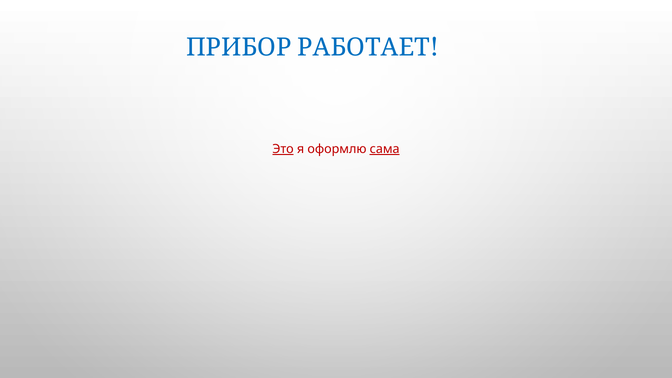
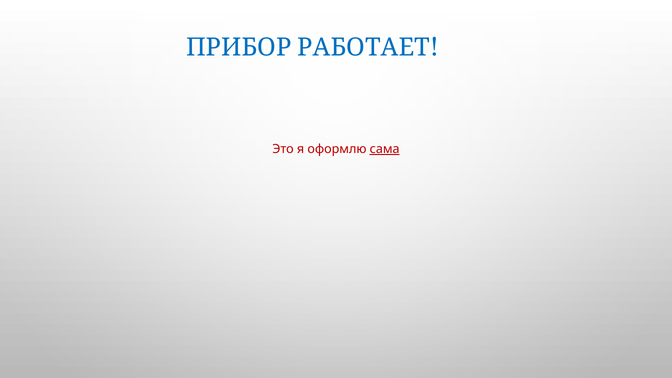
Это underline: present -> none (283, 149)
